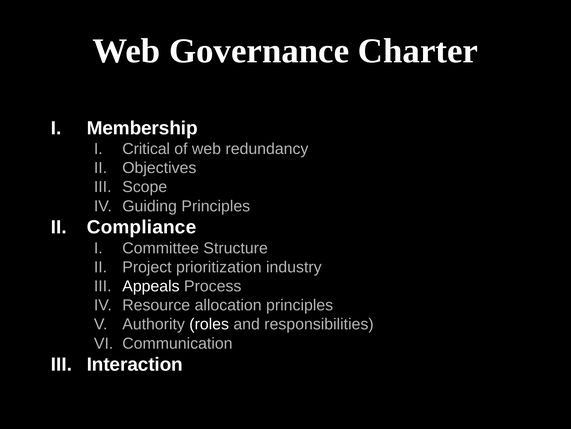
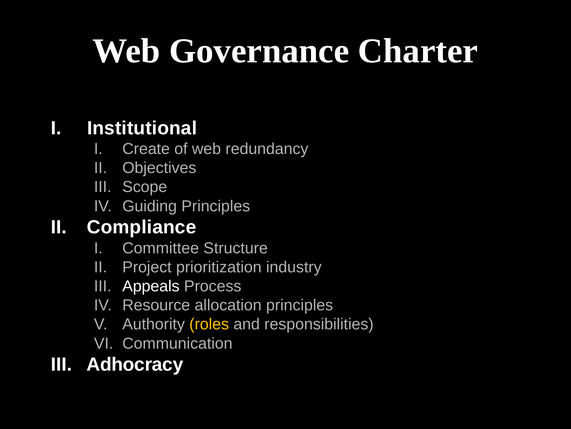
Membership: Membership -> Institutional (142, 128)
Critical: Critical -> Create (146, 149)
roles colour: white -> yellow (209, 324)
Interaction: Interaction -> Adhocracy (135, 364)
